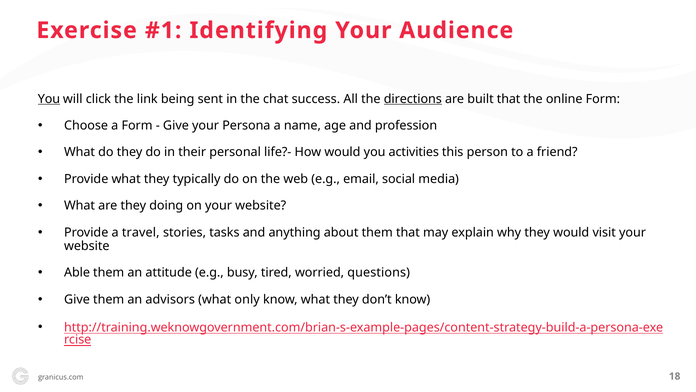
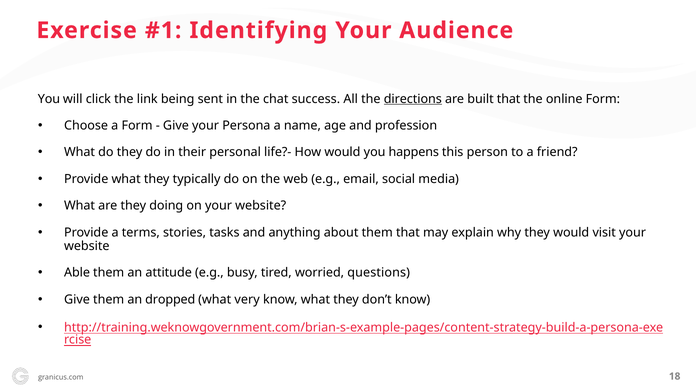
You underline: present -> none (49, 99)
activities: activities -> happens (414, 152)
travel: travel -> terms (141, 232)
advisors: advisors -> dropped (170, 299)
only: only -> very (247, 299)
